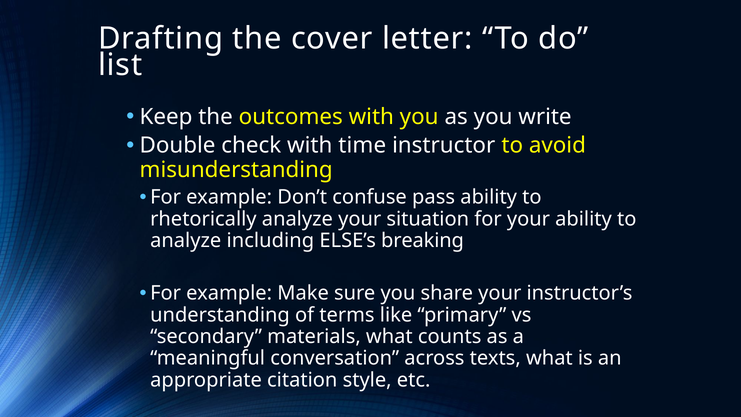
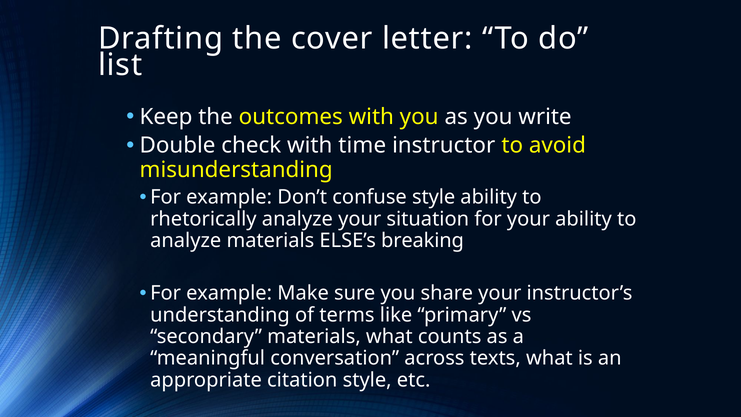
confuse pass: pass -> style (434, 197)
analyze including: including -> materials (270, 241)
